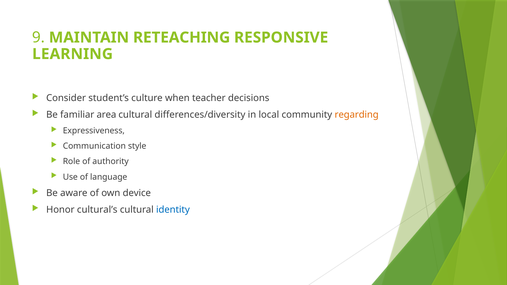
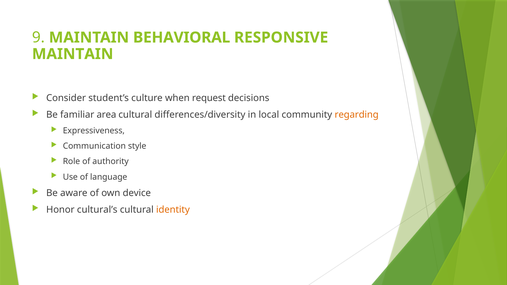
RETEACHING: RETEACHING -> BEHAVIORAL (182, 38)
LEARNING: LEARNING -> MAINTAIN (73, 54)
teacher: teacher -> request (209, 98)
identity colour: blue -> orange (173, 210)
